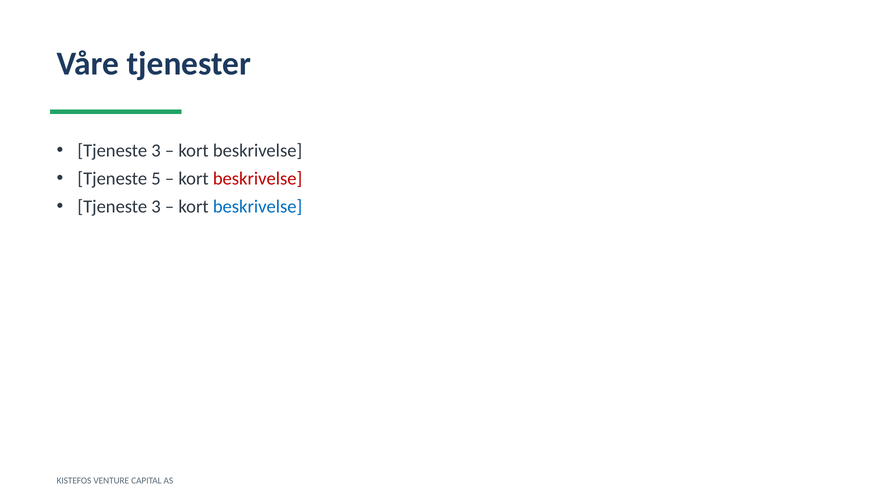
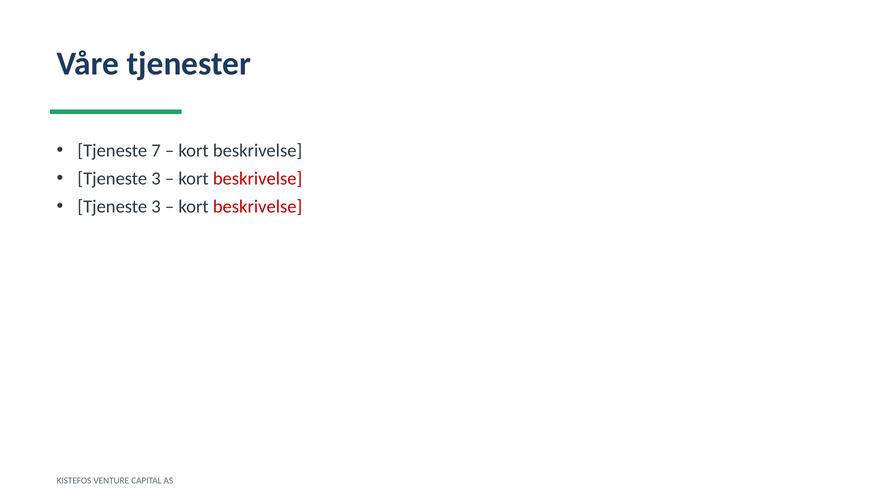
3: 3 -> 7 (156, 151)
5: 5 -> 3 (156, 179)
beskrivelse colour: blue -> red (258, 206)
